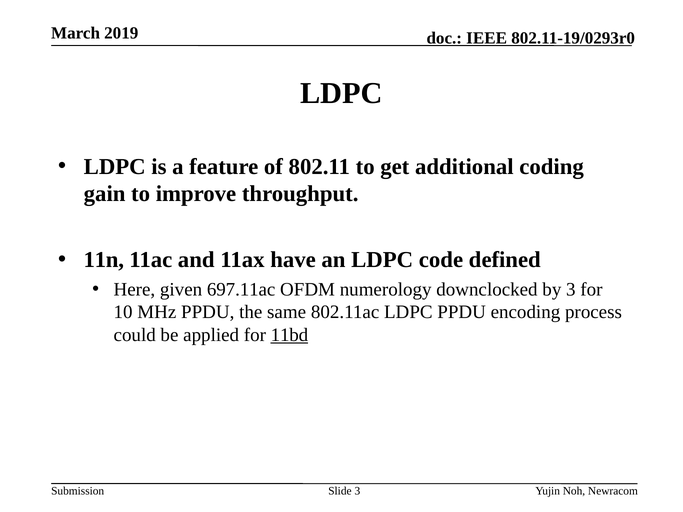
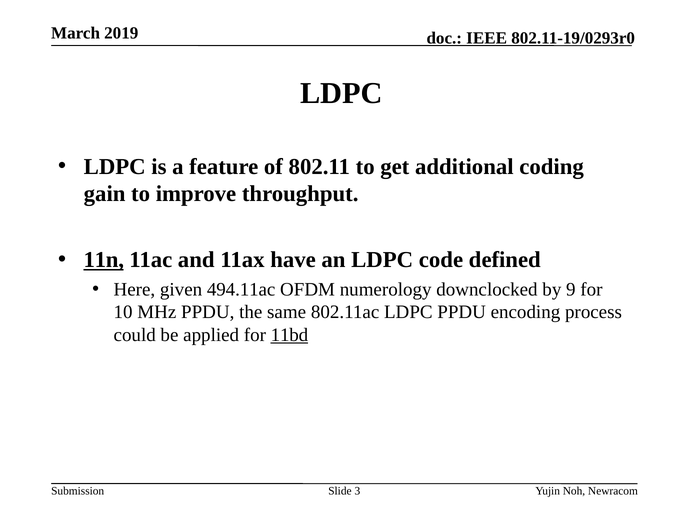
11n underline: none -> present (104, 260)
697.11ac: 697.11ac -> 494.11ac (241, 290)
by 3: 3 -> 9 (571, 290)
